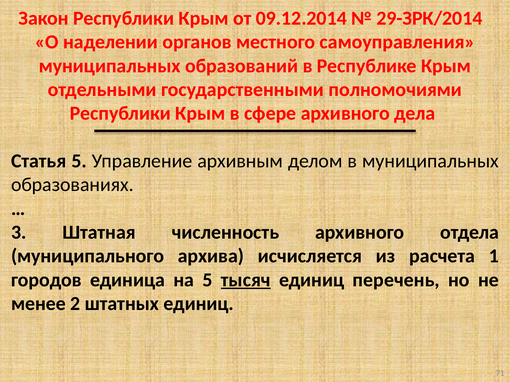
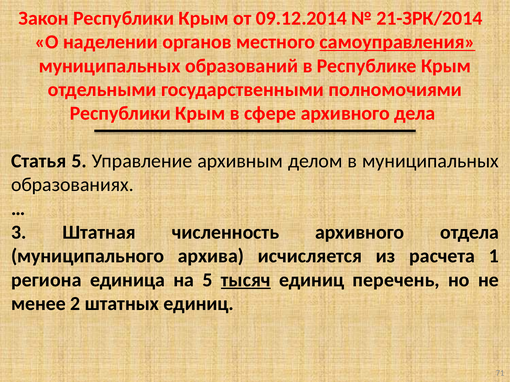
29-ЗРК/2014: 29-ЗРК/2014 -> 21-ЗРК/2014 (429, 18)
самоуправления underline: none -> present (397, 42)
городов: городов -> региона (46, 280)
